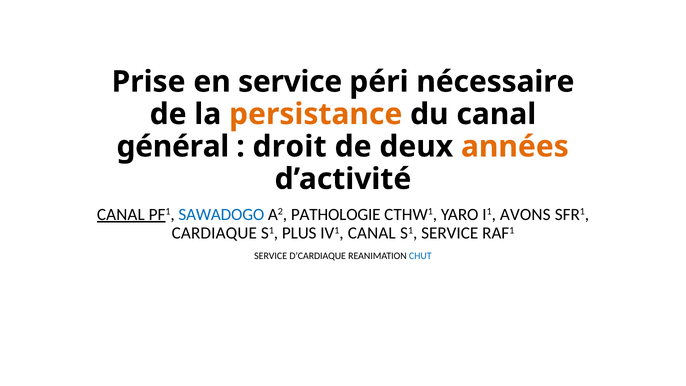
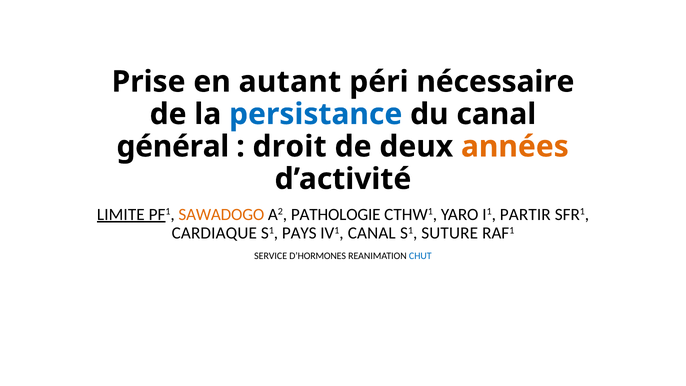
en service: service -> autant (290, 82)
persistance colour: orange -> blue (316, 114)
CANAL: CANAL -> LIMITE (121, 214)
SAWADOGO colour: blue -> orange (221, 214)
AVONS: AVONS -> PARTIR (525, 214)
PLUS: PLUS -> PAYS (299, 233)
S1 SERVICE: SERVICE -> SUTURE (450, 233)
D’CARDIAQUE: D’CARDIAQUE -> D’HORMONES (318, 256)
